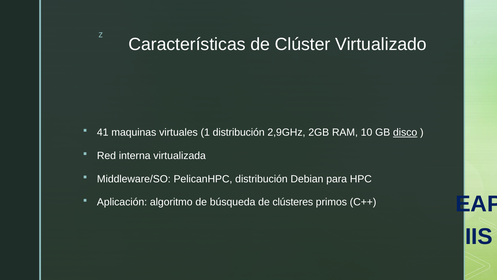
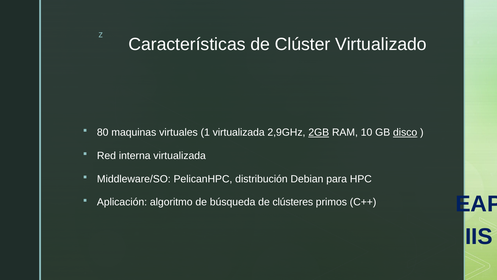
41: 41 -> 80 (103, 132)
1 distribución: distribución -> virtualizada (239, 132)
2GB underline: none -> present (319, 132)
